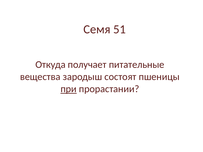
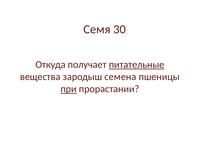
51: 51 -> 30 (120, 29)
питательные underline: none -> present (137, 65)
состоят: состоят -> семена (120, 77)
